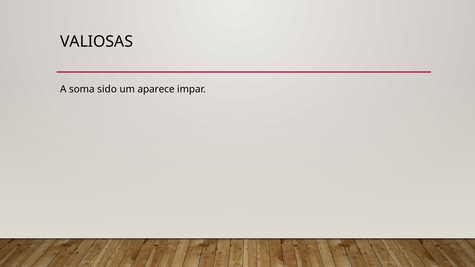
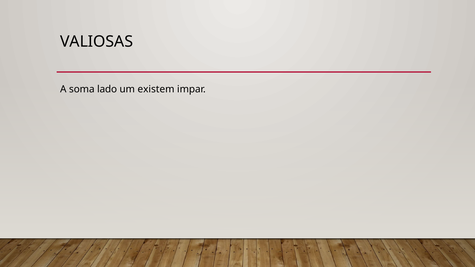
sido: sido -> lado (107, 89)
aparece: aparece -> existem (156, 89)
